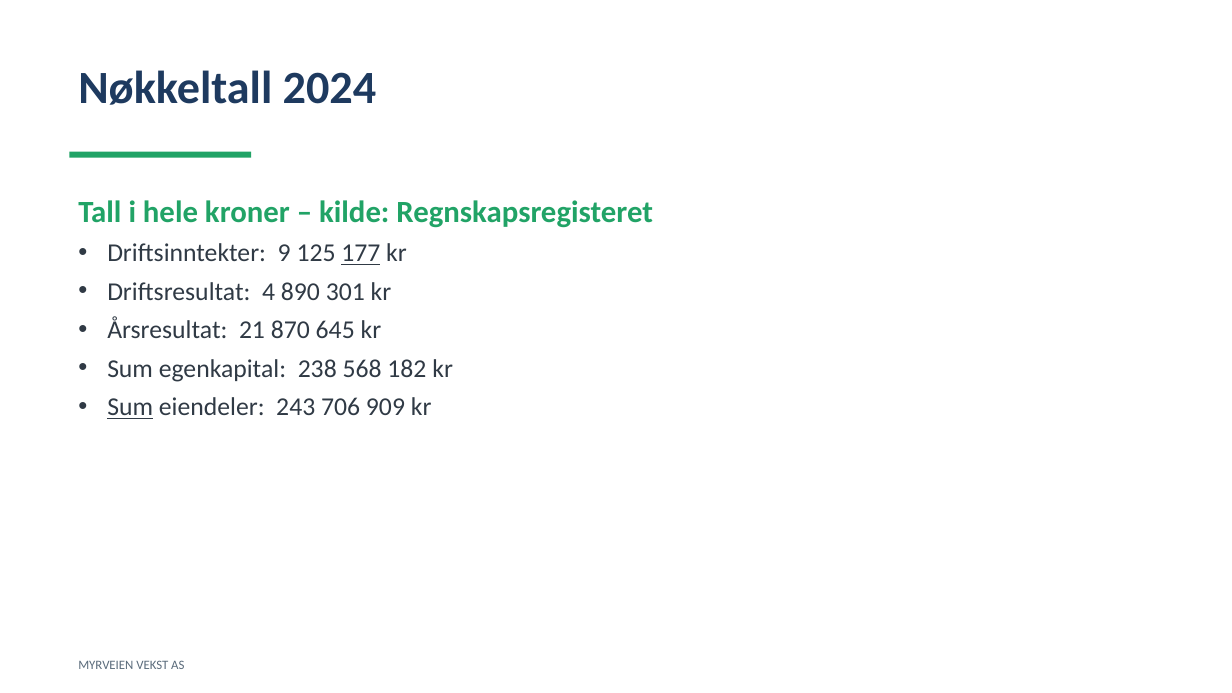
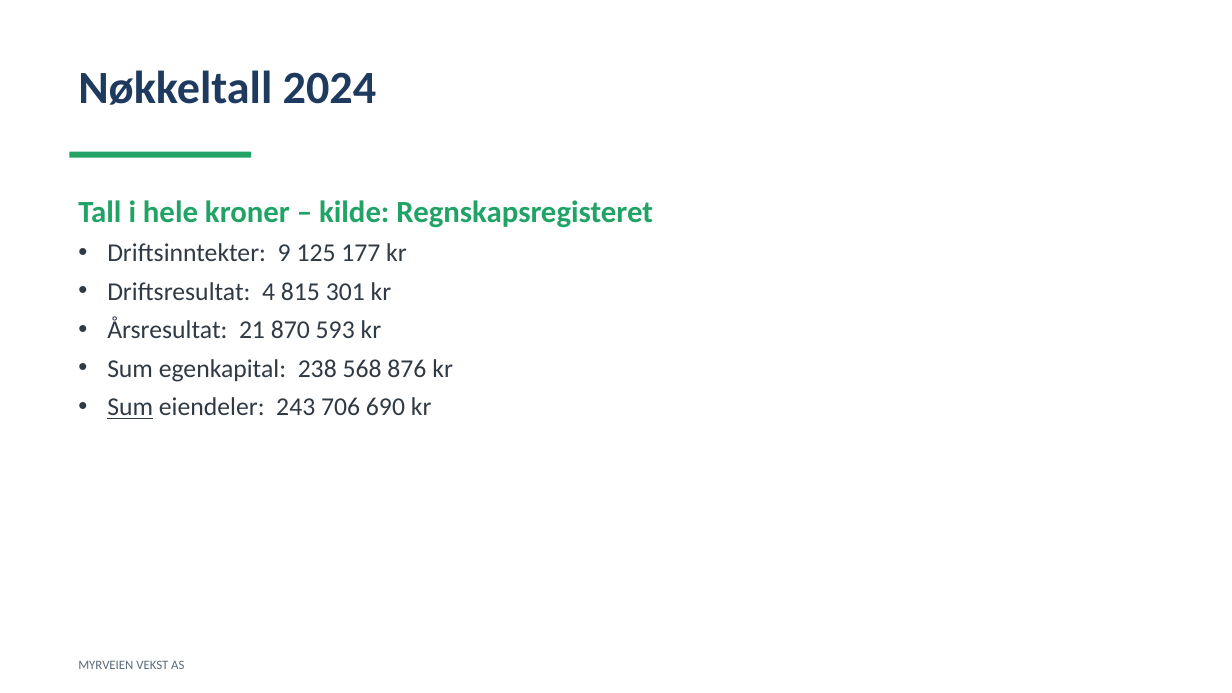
177 underline: present -> none (361, 253)
890: 890 -> 815 (300, 292)
645: 645 -> 593 (335, 330)
182: 182 -> 876 (407, 369)
909: 909 -> 690 (385, 407)
